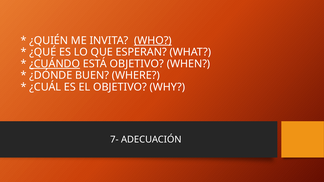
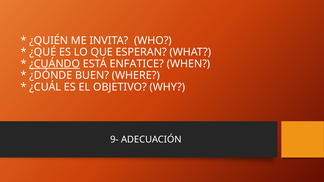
WHO underline: present -> none (153, 41)
ESTÁ OBJETIVO: OBJETIVO -> ENFATICE (137, 64)
7-: 7- -> 9- (114, 140)
